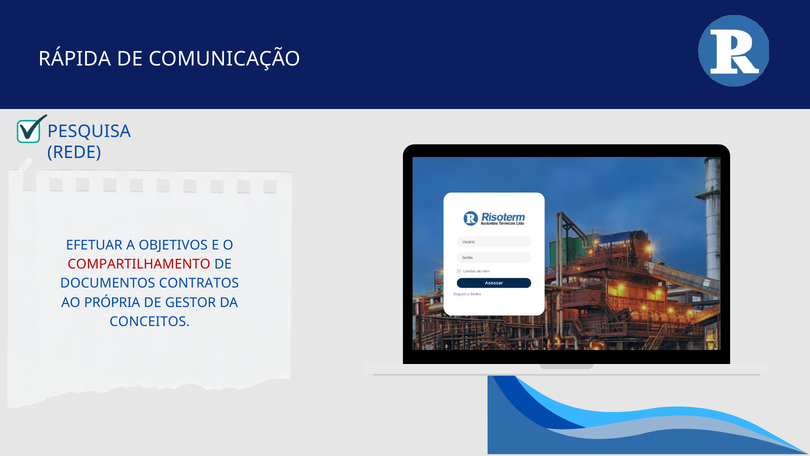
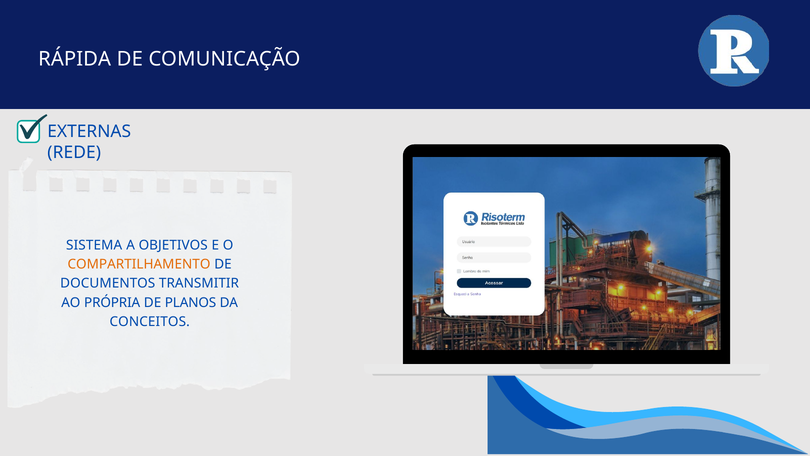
PESQUISA: PESQUISA -> EXTERNAS (89, 131)
EFETUAR: EFETUAR -> SISTEMA (94, 245)
COMPARTILHAMENTO colour: red -> orange (139, 264)
CONTRATOS: CONTRATOS -> TRANSMITIR (199, 283)
GESTOR: GESTOR -> PLANOS (191, 302)
